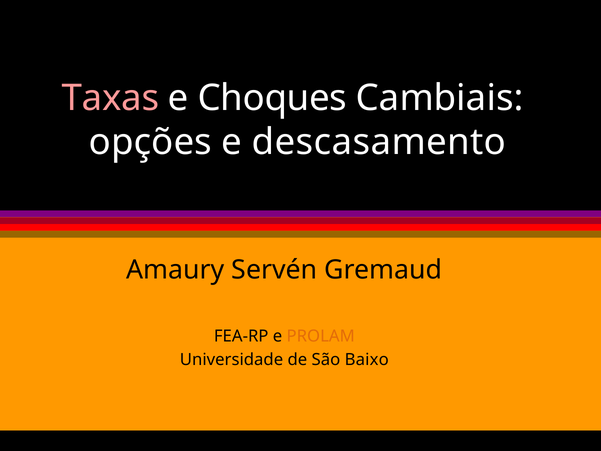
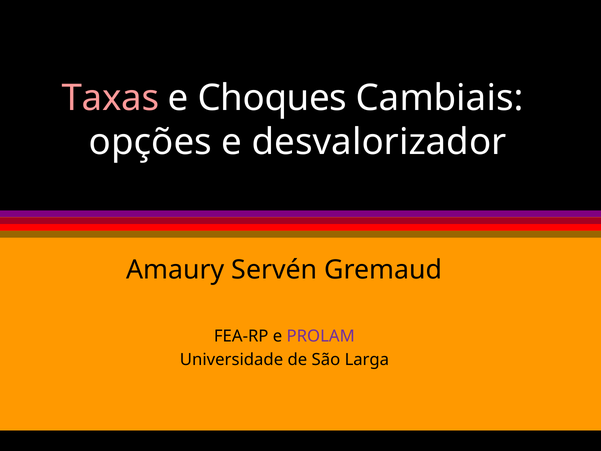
descasamento: descasamento -> desvalorizador (379, 142)
PROLAM colour: orange -> purple (321, 336)
Baixo: Baixo -> Larga (367, 359)
